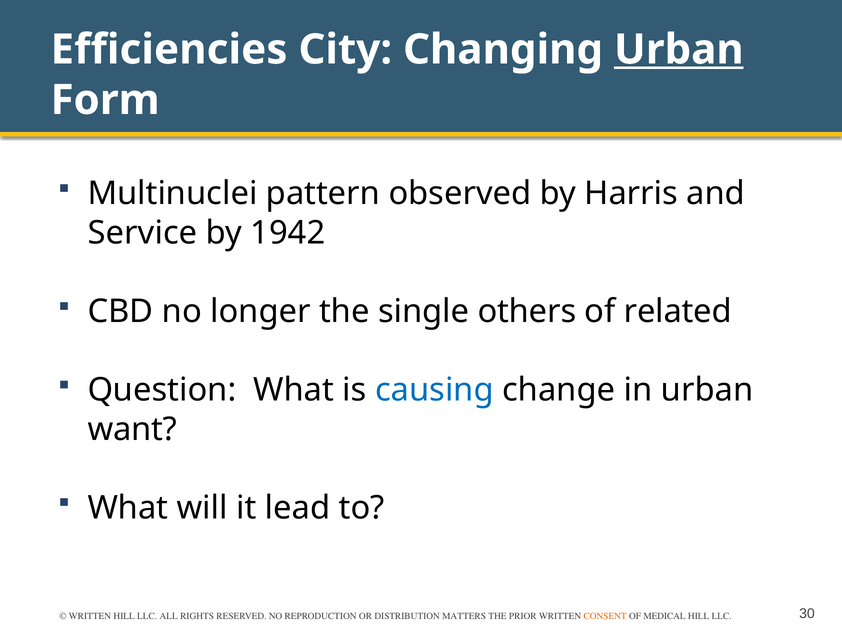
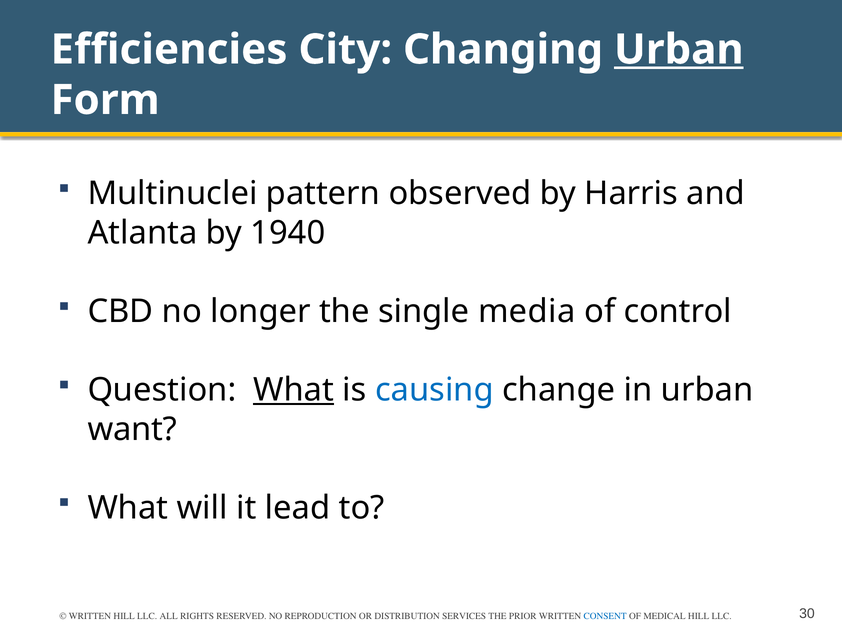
Service: Service -> Atlanta (143, 233)
1942: 1942 -> 1940 (288, 233)
others: others -> media (527, 312)
related: related -> control (678, 312)
What underline: none -> present (294, 390)
MATTERS: MATTERS -> SERVICES (464, 617)
CONSENT colour: orange -> blue (605, 617)
